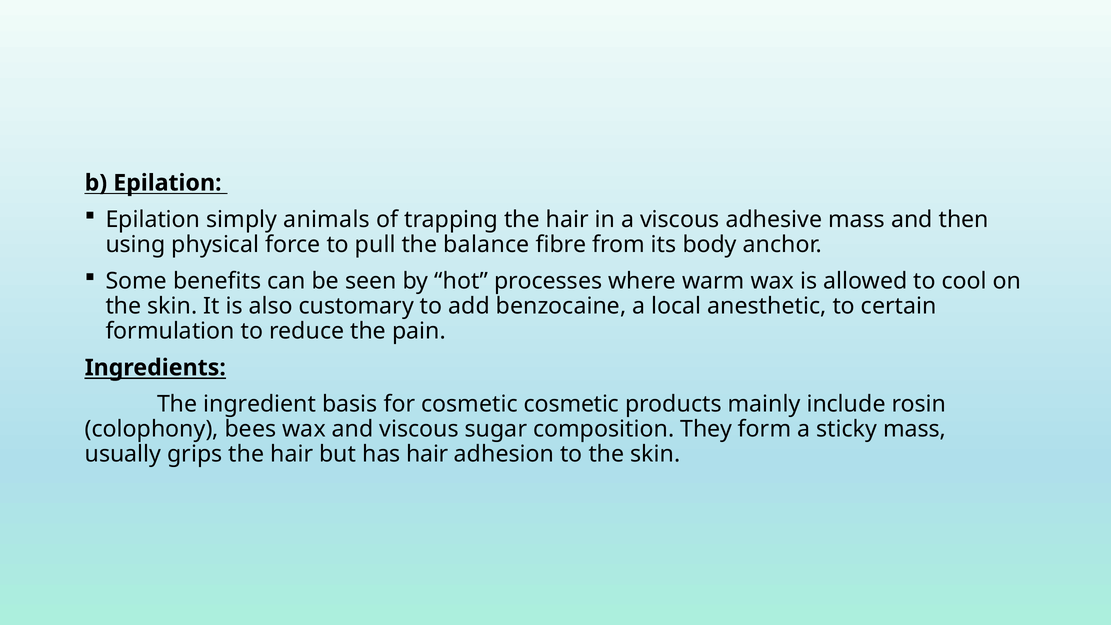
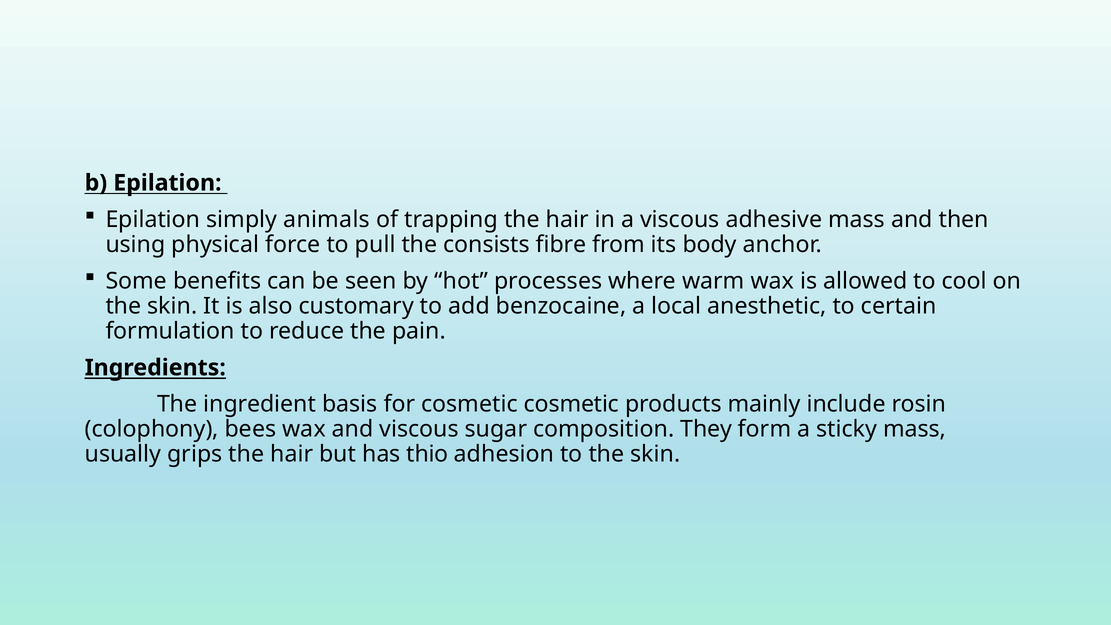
balance: balance -> consists (487, 244)
has hair: hair -> thio (427, 454)
